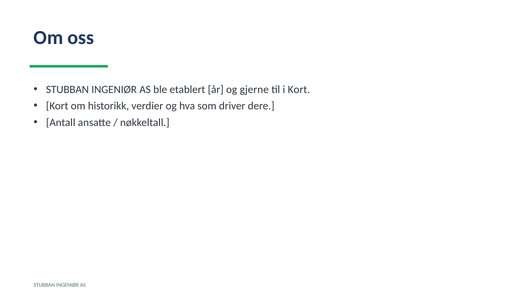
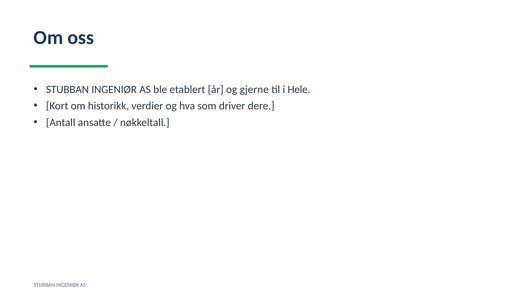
i Kort: Kort -> Hele (299, 90)
